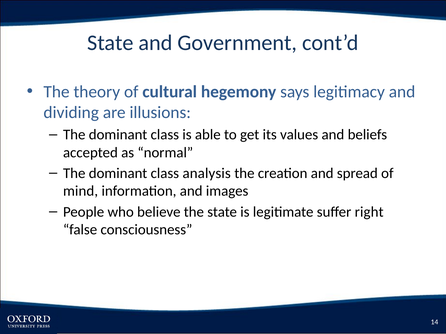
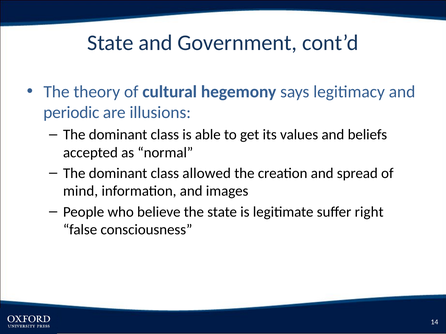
dividing: dividing -> periodic (71, 113)
analysis: analysis -> allowed (207, 174)
